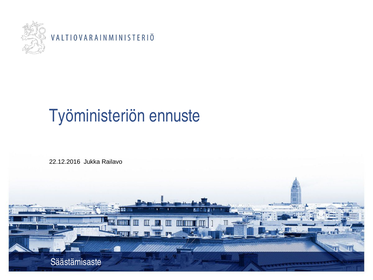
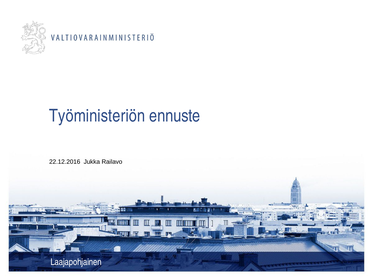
Säästämisaste: Säästämisaste -> Laajapohjainen (76, 262)
